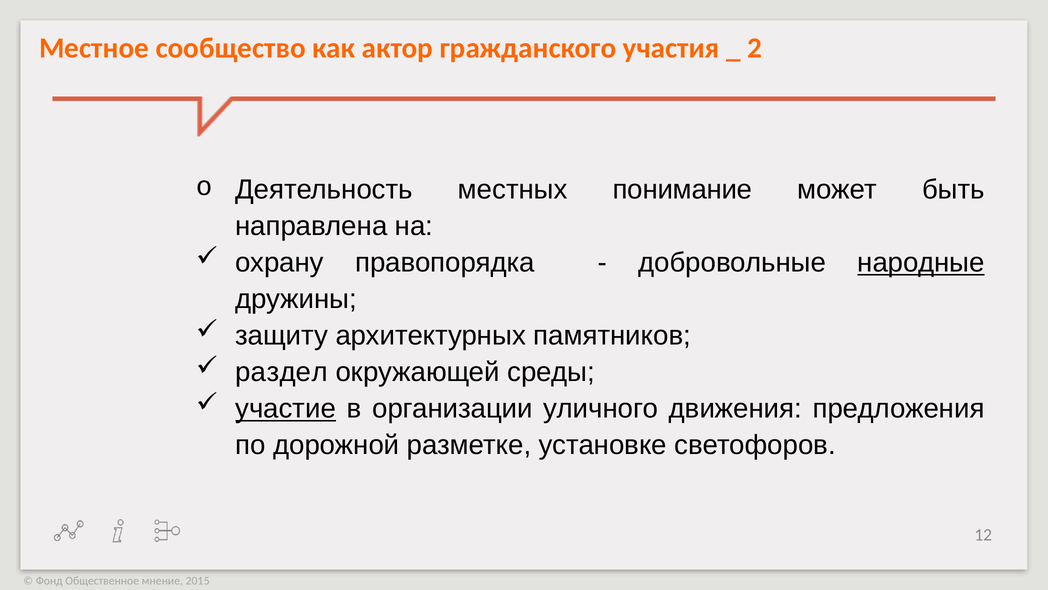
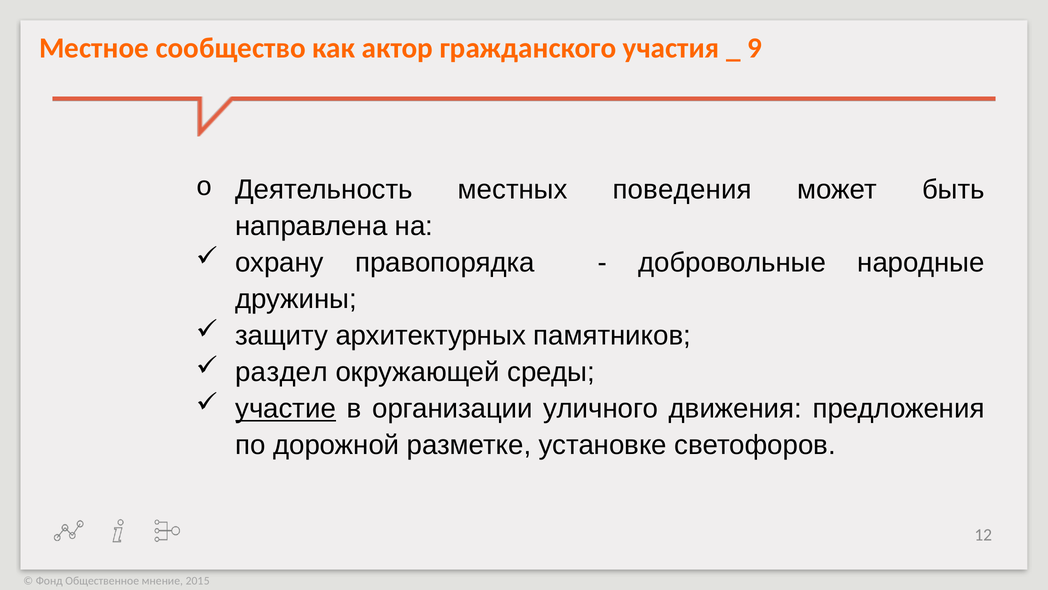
2: 2 -> 9 (755, 48)
понимание: понимание -> поведения (682, 190)
народные underline: present -> none (921, 263)
